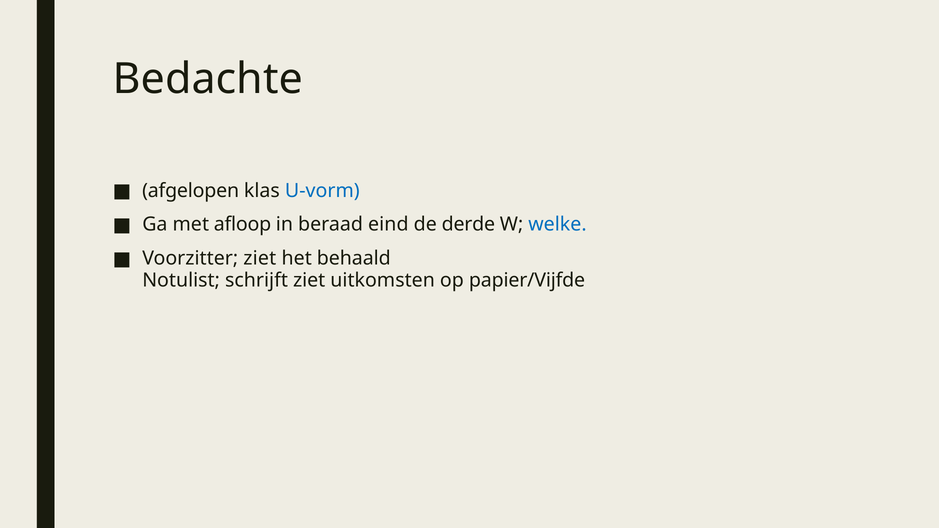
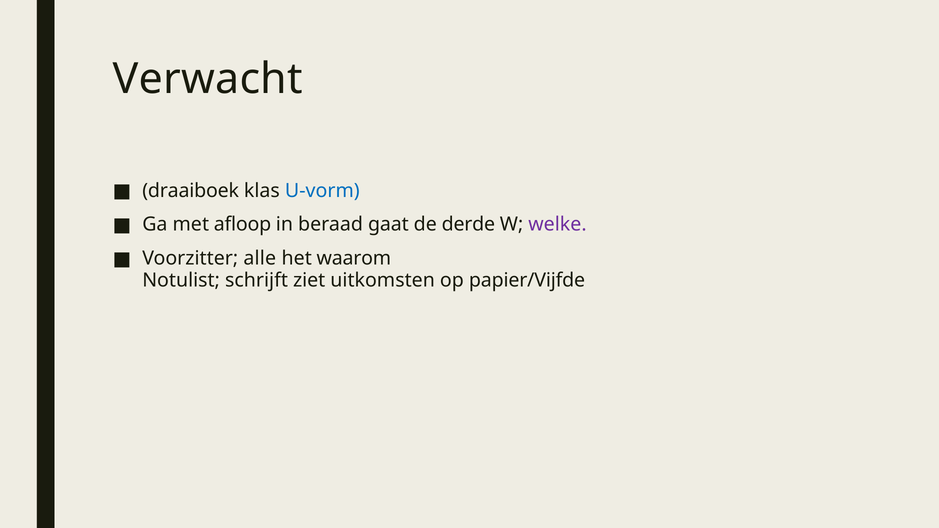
Bedachte: Bedachte -> Verwacht (208, 79)
afgelopen: afgelopen -> draaiboek (191, 191)
eind: eind -> gaat (388, 225)
welke colour: blue -> purple (557, 225)
Voorzitter ziet: ziet -> alle (260, 258)
behaald: behaald -> waarom (354, 258)
